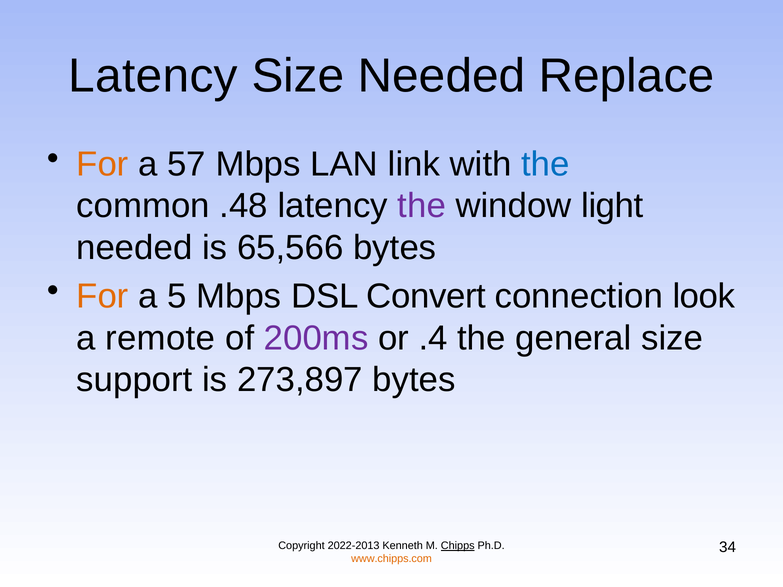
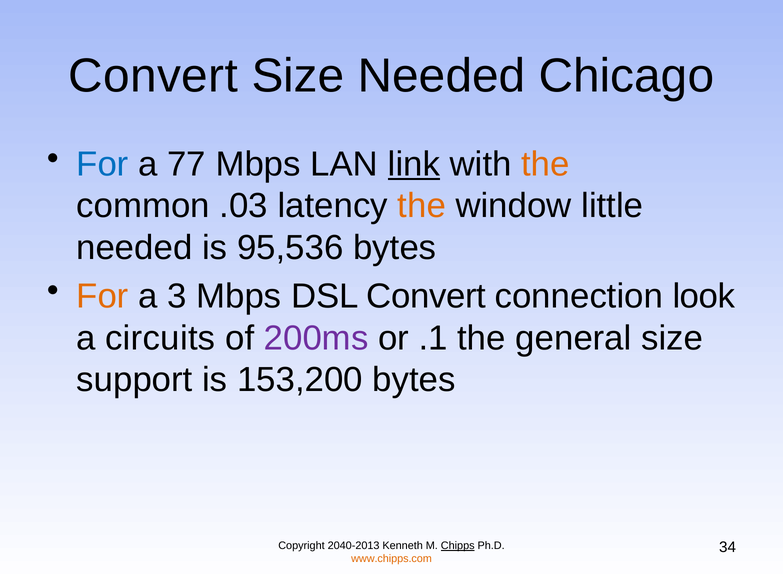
Latency: Latency -> Convert (153, 76)
Replace: Replace -> Chicago (626, 76)
For colour: orange -> blue (102, 164)
57: 57 -> 77 (187, 164)
link underline: none -> present (414, 164)
the colour: blue -> orange (545, 164)
.48: .48 -> .03 (244, 206)
the colour: purple -> orange (422, 206)
light: light -> little (612, 206)
65,566: 65,566 -> 95,536 (290, 248)
5: 5 -> 3 (177, 297)
remote: remote -> circuits (160, 338)
.4: .4 -> .1 (433, 338)
273,897: 273,897 -> 153,200 (300, 380)
2022-2013: 2022-2013 -> 2040-2013 (354, 546)
